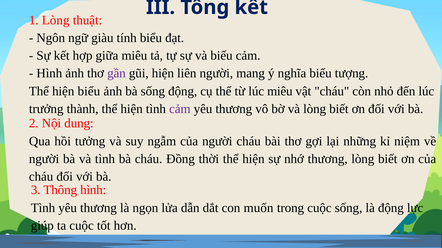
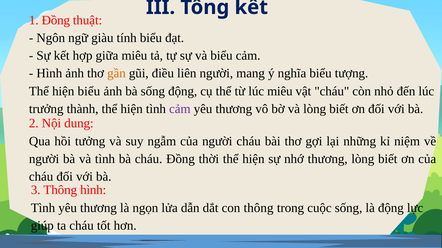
1 Lòng: Lòng -> Đồng (56, 20)
gần colour: purple -> orange (116, 74)
gũi hiện: hiện -> điều (163, 74)
con muốn: muốn -> thông (259, 208)
ta cuộc: cuộc -> cháu (82, 226)
